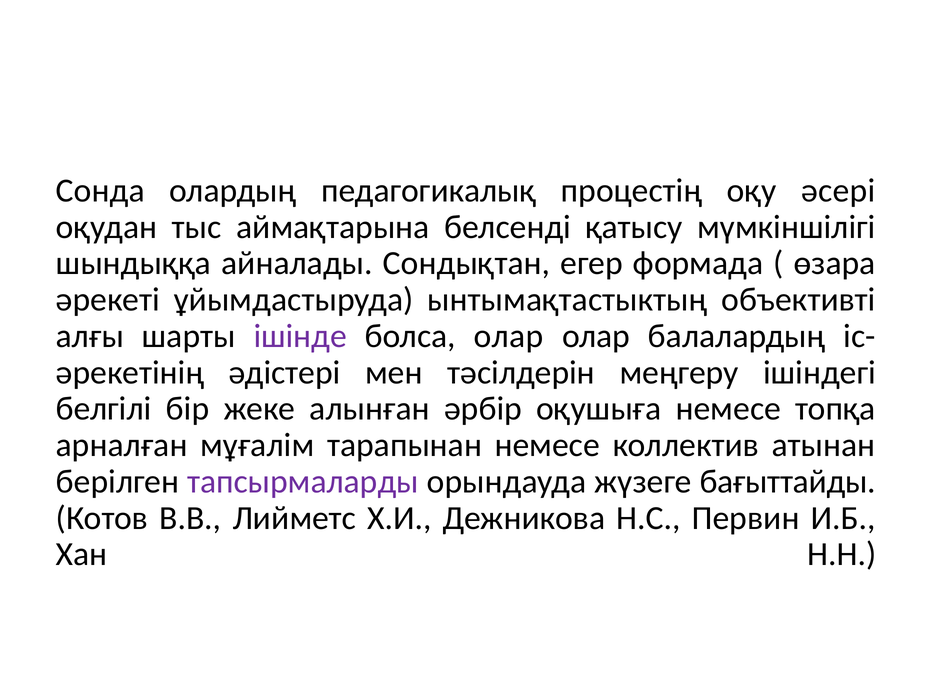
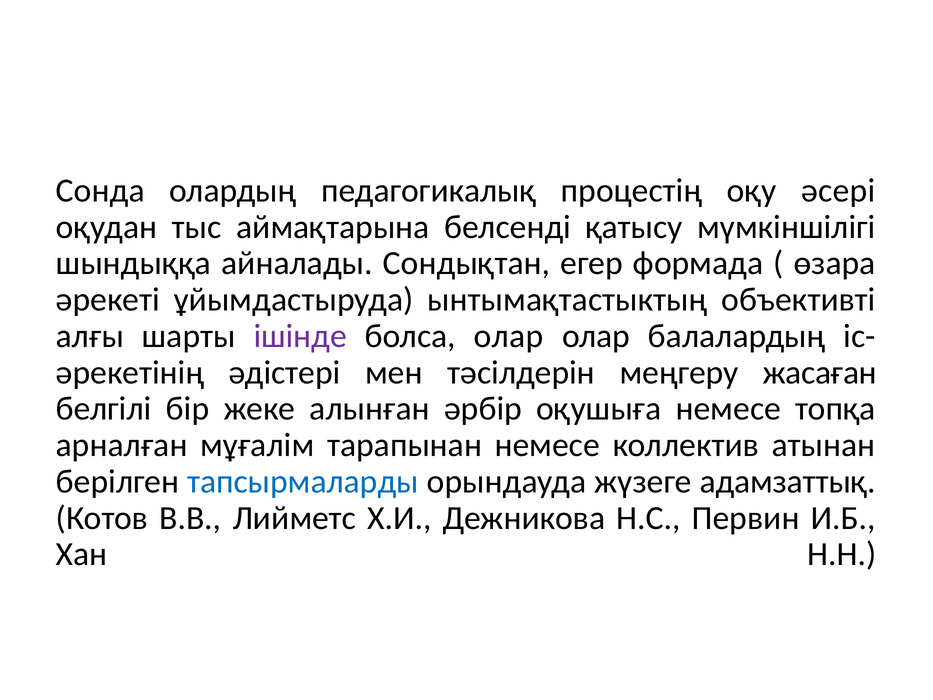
ішіндегі: ішіндегі -> жасаған (820, 372)
тапсырмаларды colour: purple -> blue (303, 481)
бағыттайды: бағыттайды -> адамзаттық (788, 481)
